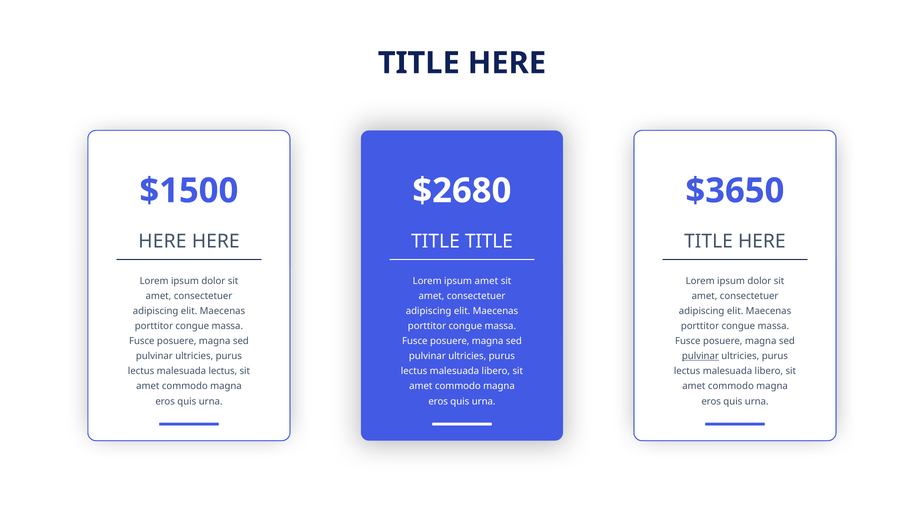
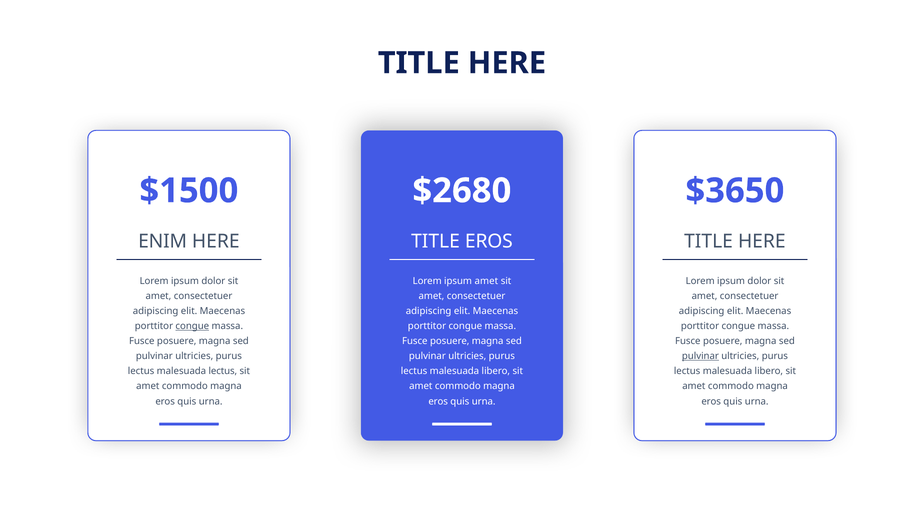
HERE: HERE -> ENIM (163, 241)
TITLE TITLE: TITLE -> EROS (489, 241)
congue underline: none -> present (192, 326)
